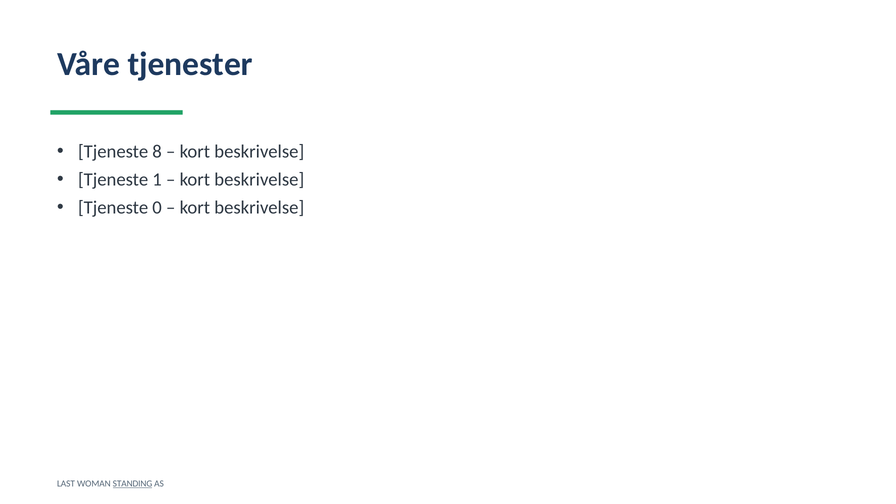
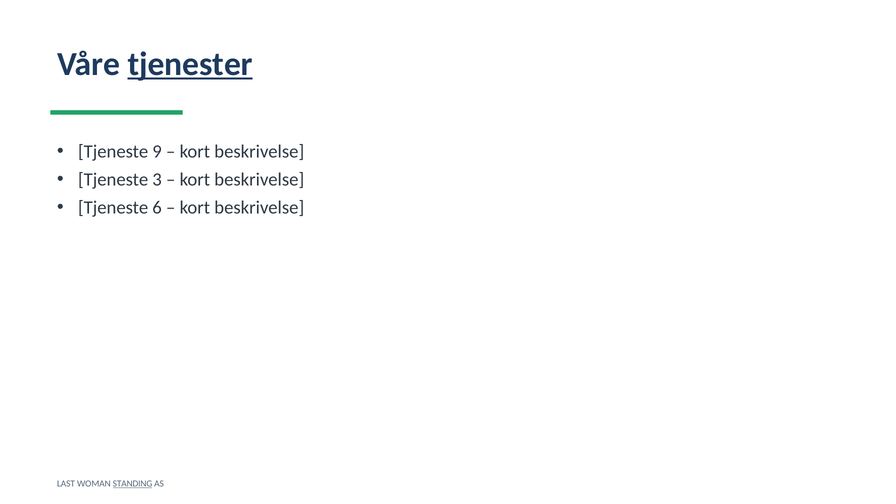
tjenester underline: none -> present (190, 64)
8: 8 -> 9 (157, 152)
1: 1 -> 3 (157, 180)
0: 0 -> 6 (157, 208)
